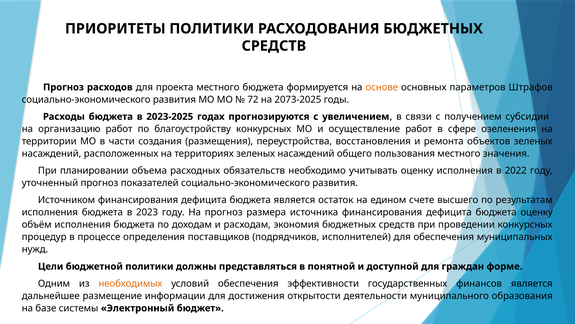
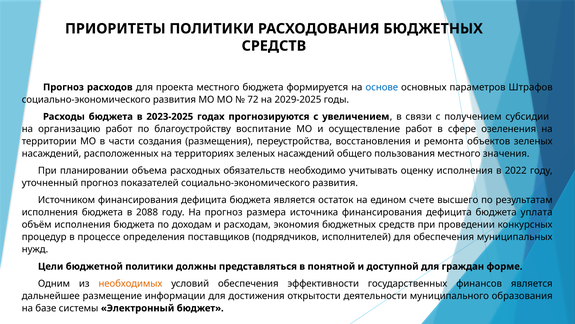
основе colour: orange -> blue (382, 87)
2073-2025: 2073-2025 -> 2029-2025 (298, 99)
благоустройству конкурсных: конкурсных -> воспитание (264, 129)
2023: 2023 -> 2088 (147, 212)
бюджета оценку: оценку -> уплата (537, 212)
